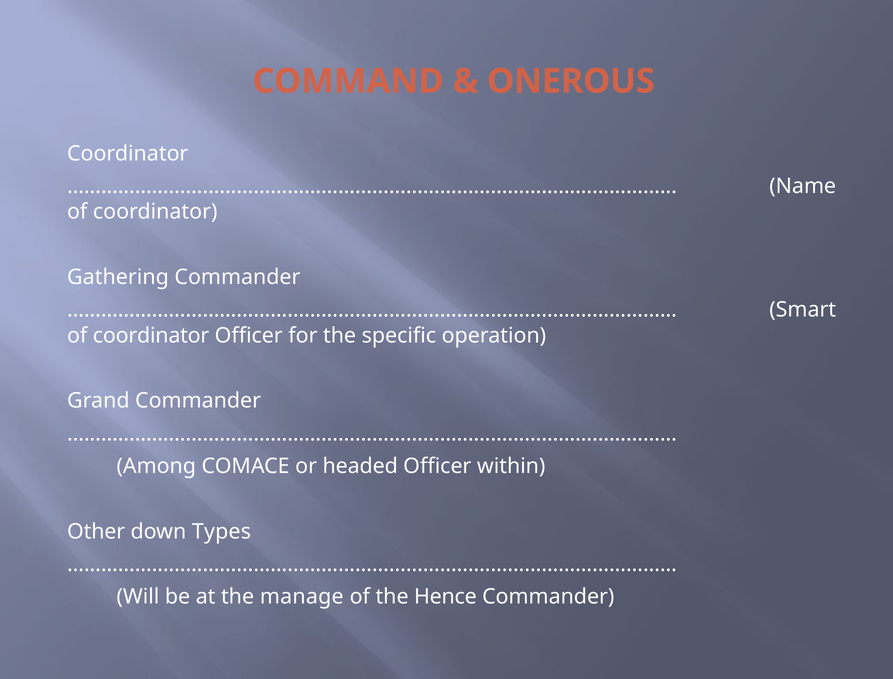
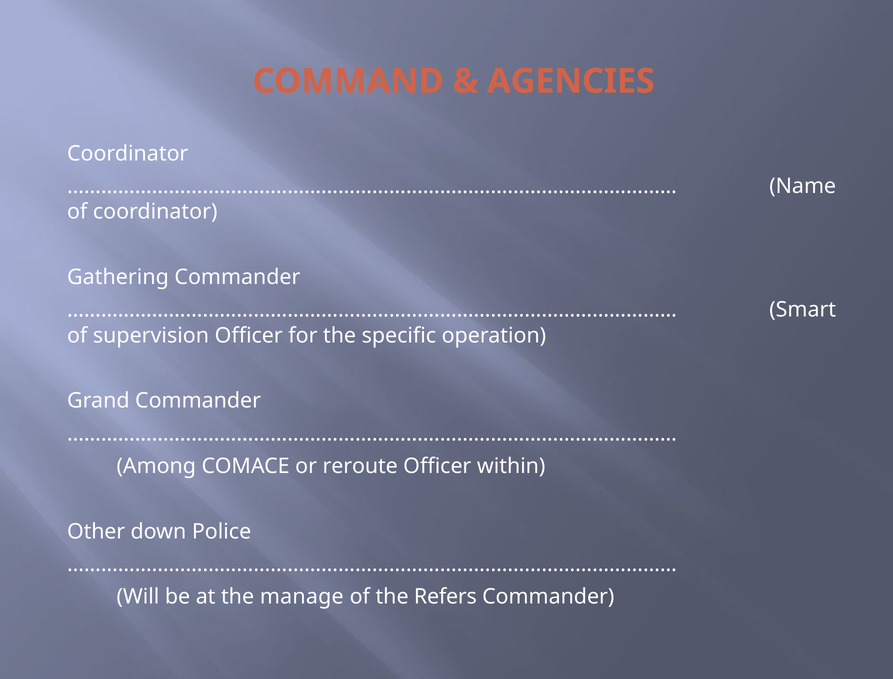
ONEROUS: ONEROUS -> AGENCIES (571, 81)
coordinator: coordinator -> supervision (151, 335)
headed: headed -> reroute (360, 466)
Types: Types -> Police (222, 531)
Hence: Hence -> Refers (445, 597)
